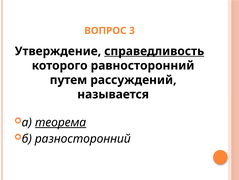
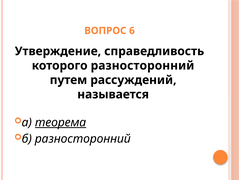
3: 3 -> 6 (132, 31)
справедливость underline: present -> none (154, 51)
которого равносторонний: равносторонний -> разносторонний (142, 65)
